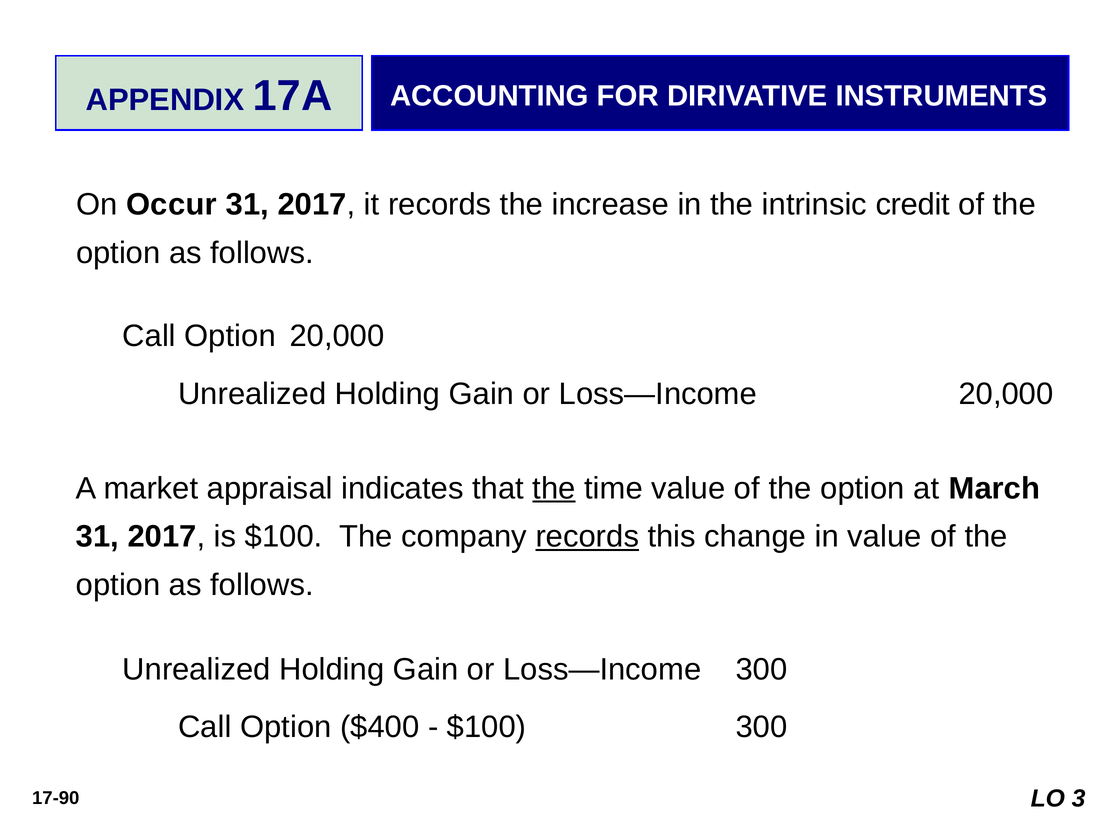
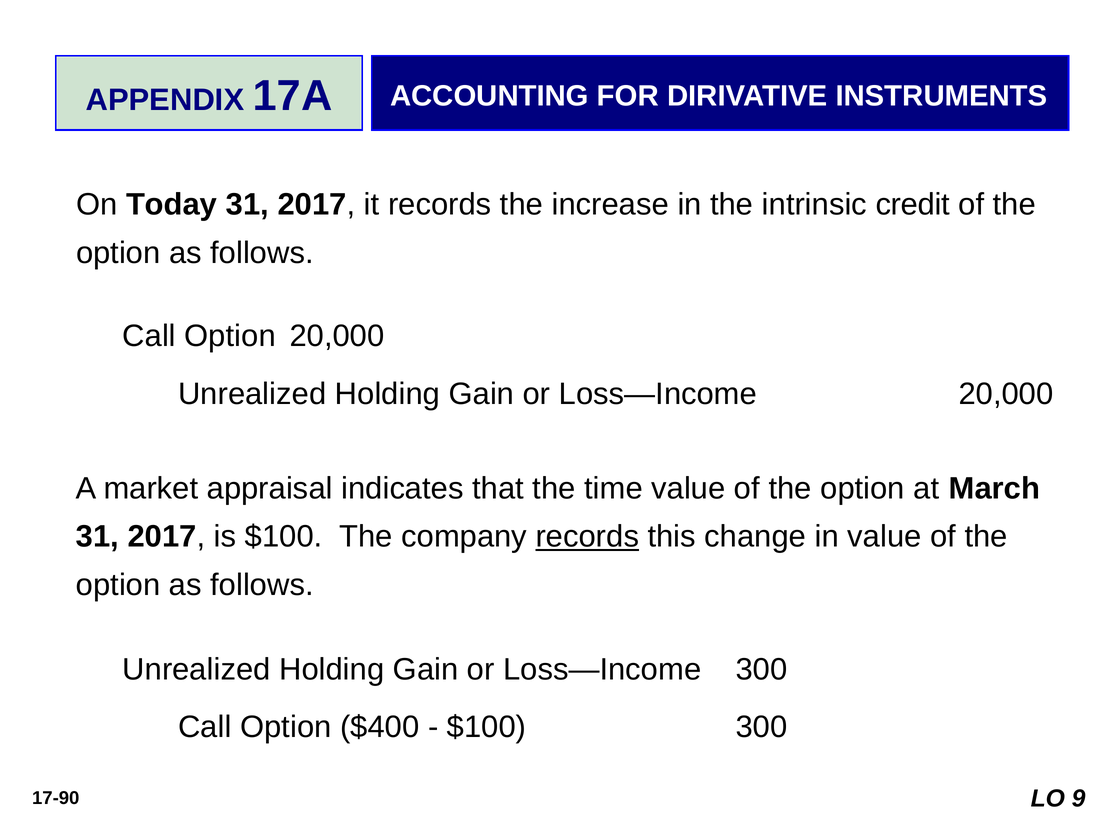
Occur: Occur -> Today (172, 205)
the underline: present -> none (554, 488)
3: 3 -> 9 (1079, 799)
